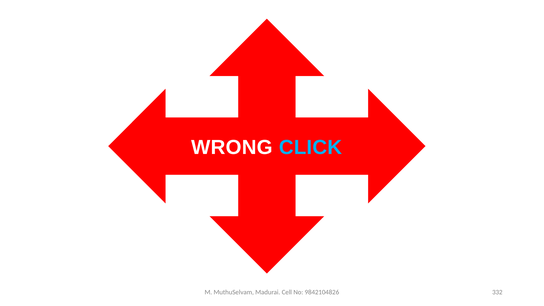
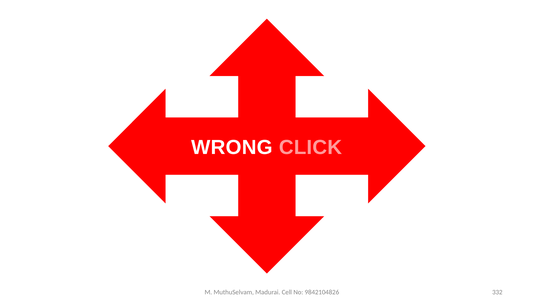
CLICK colour: light blue -> pink (310, 148)
